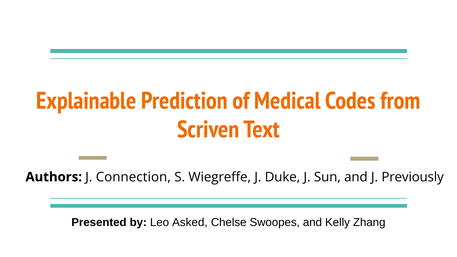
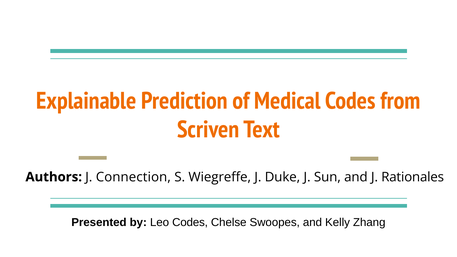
Previously: Previously -> Rationales (413, 177)
Leo Asked: Asked -> Codes (190, 223)
